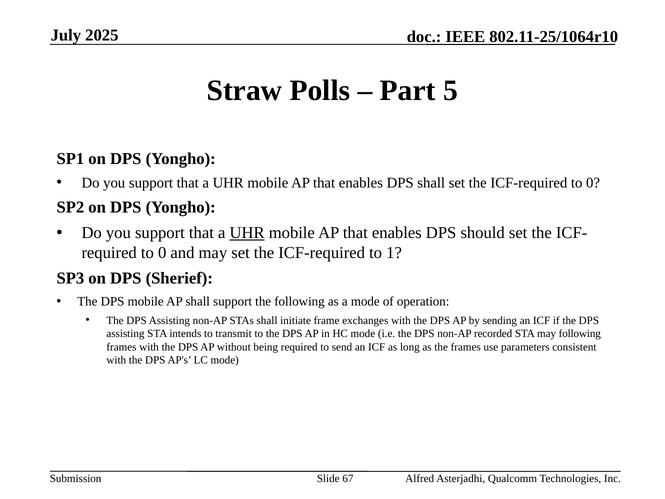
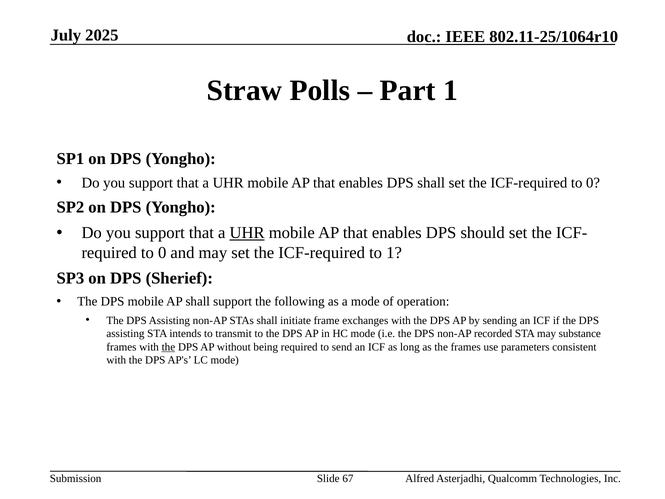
Part 5: 5 -> 1 (450, 91)
may following: following -> substance (580, 334)
the underline: none -> present (168, 347)
